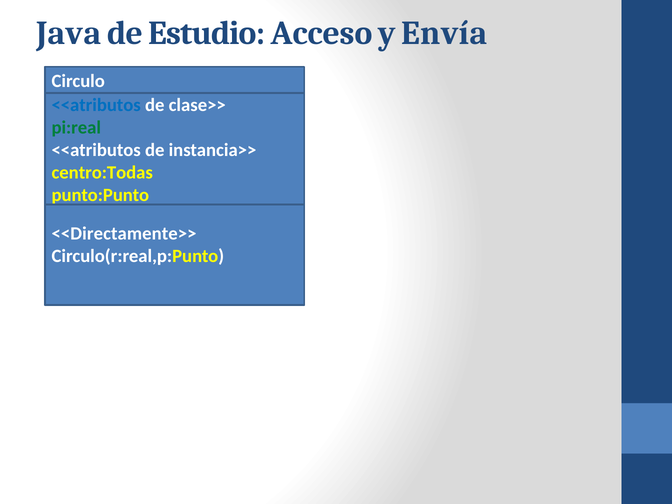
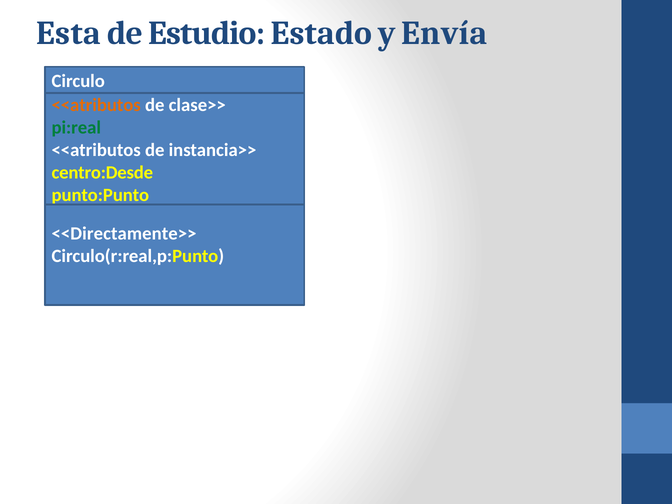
Java: Java -> Esta (69, 33)
Acceso: Acceso -> Estado (321, 33)
<<atributos colour: blue -> orange (96, 105)
centro:Todas: centro:Todas -> centro:Desde (102, 172)
